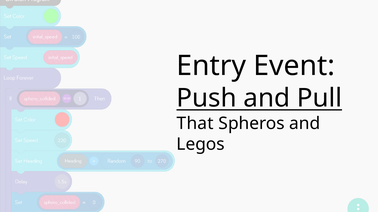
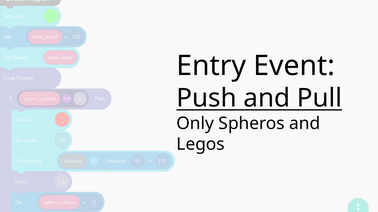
That: That -> Only (195, 124)
